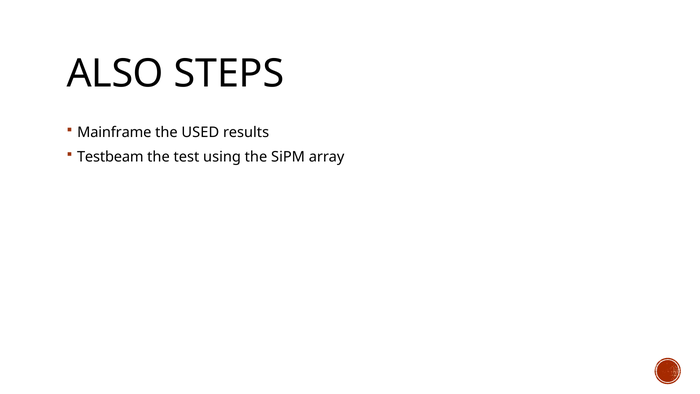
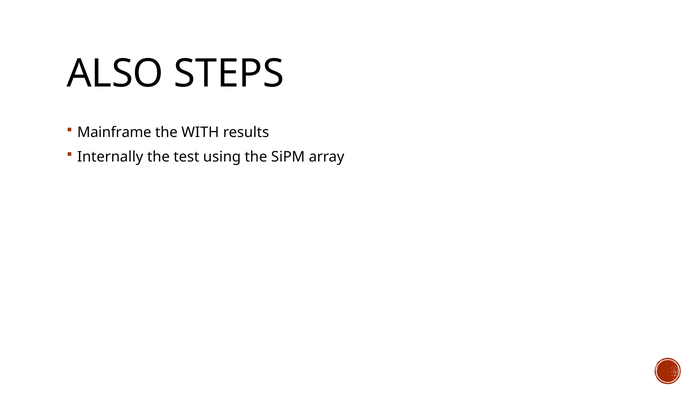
USED: USED -> WITH (200, 132)
Testbeam: Testbeam -> Internally (110, 157)
